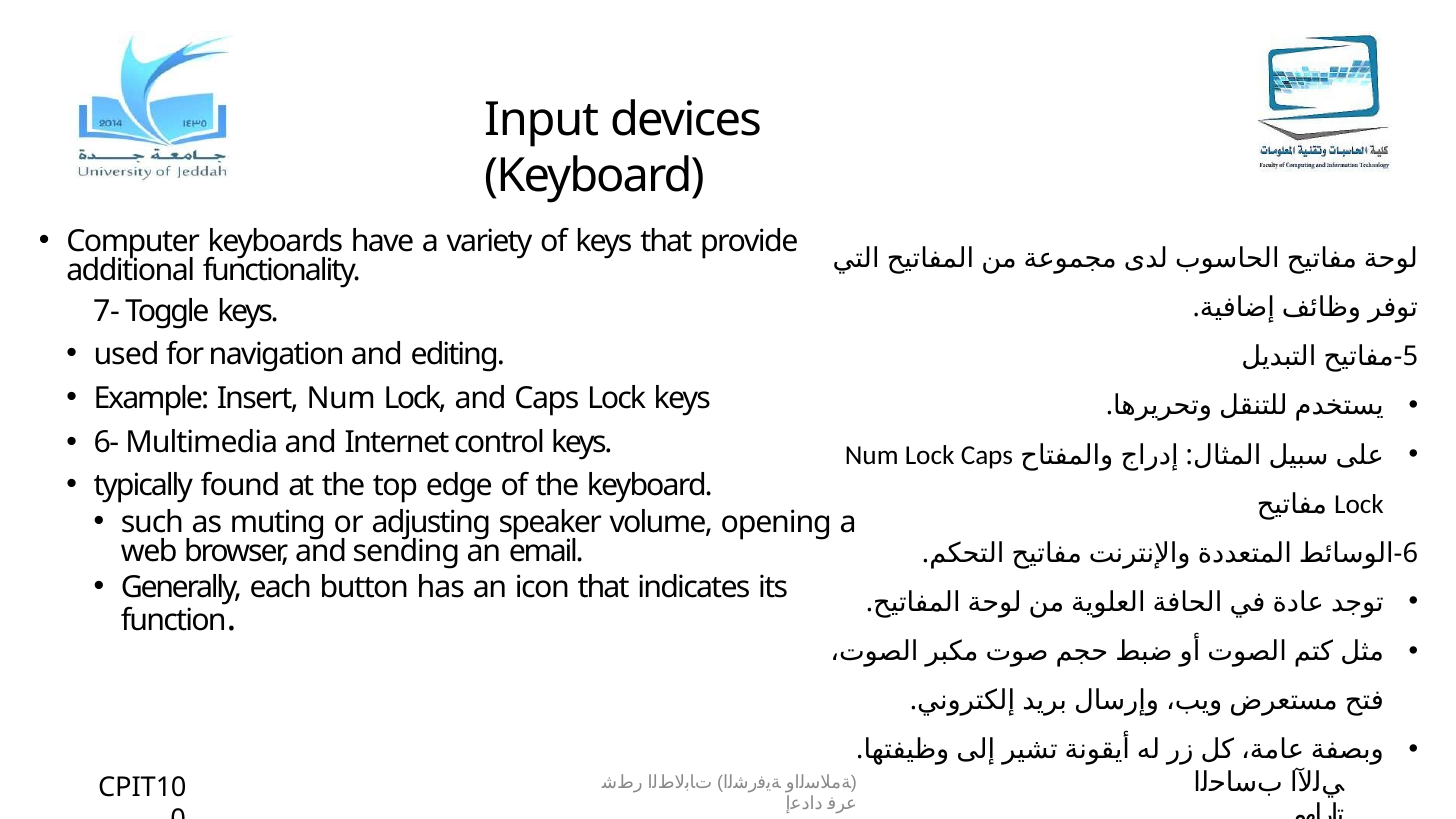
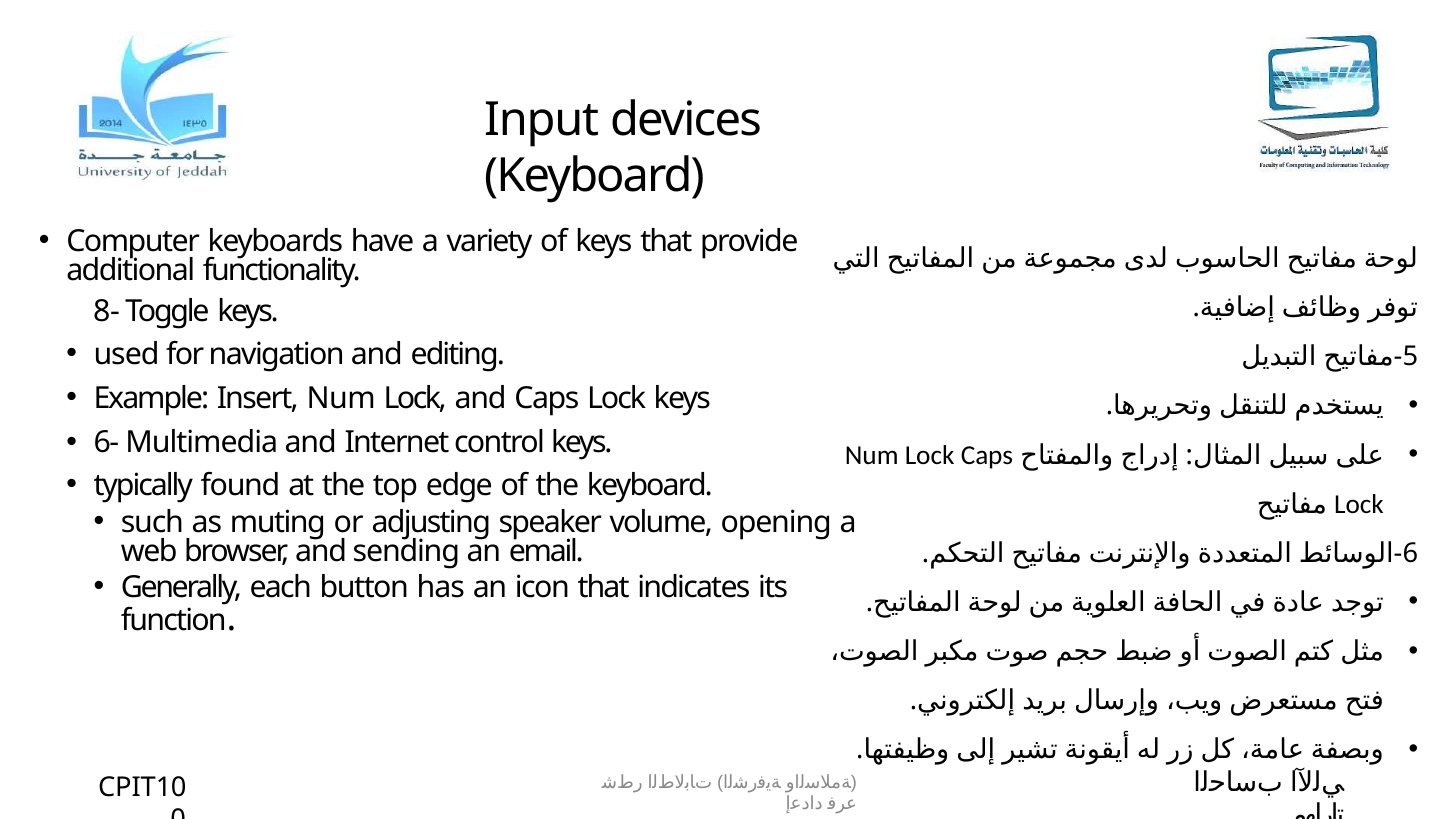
7-: 7- -> 8- (106, 312)
